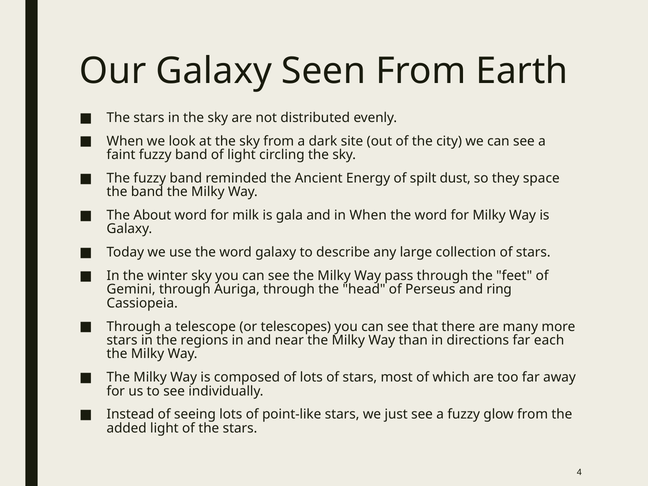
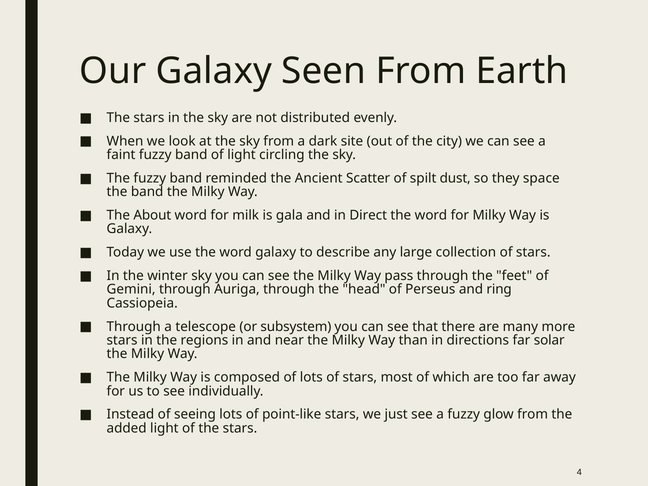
Energy: Energy -> Scatter (368, 178)
in When: When -> Direct (368, 215)
telescopes: telescopes -> subsystem (296, 327)
each: each -> solar (549, 340)
